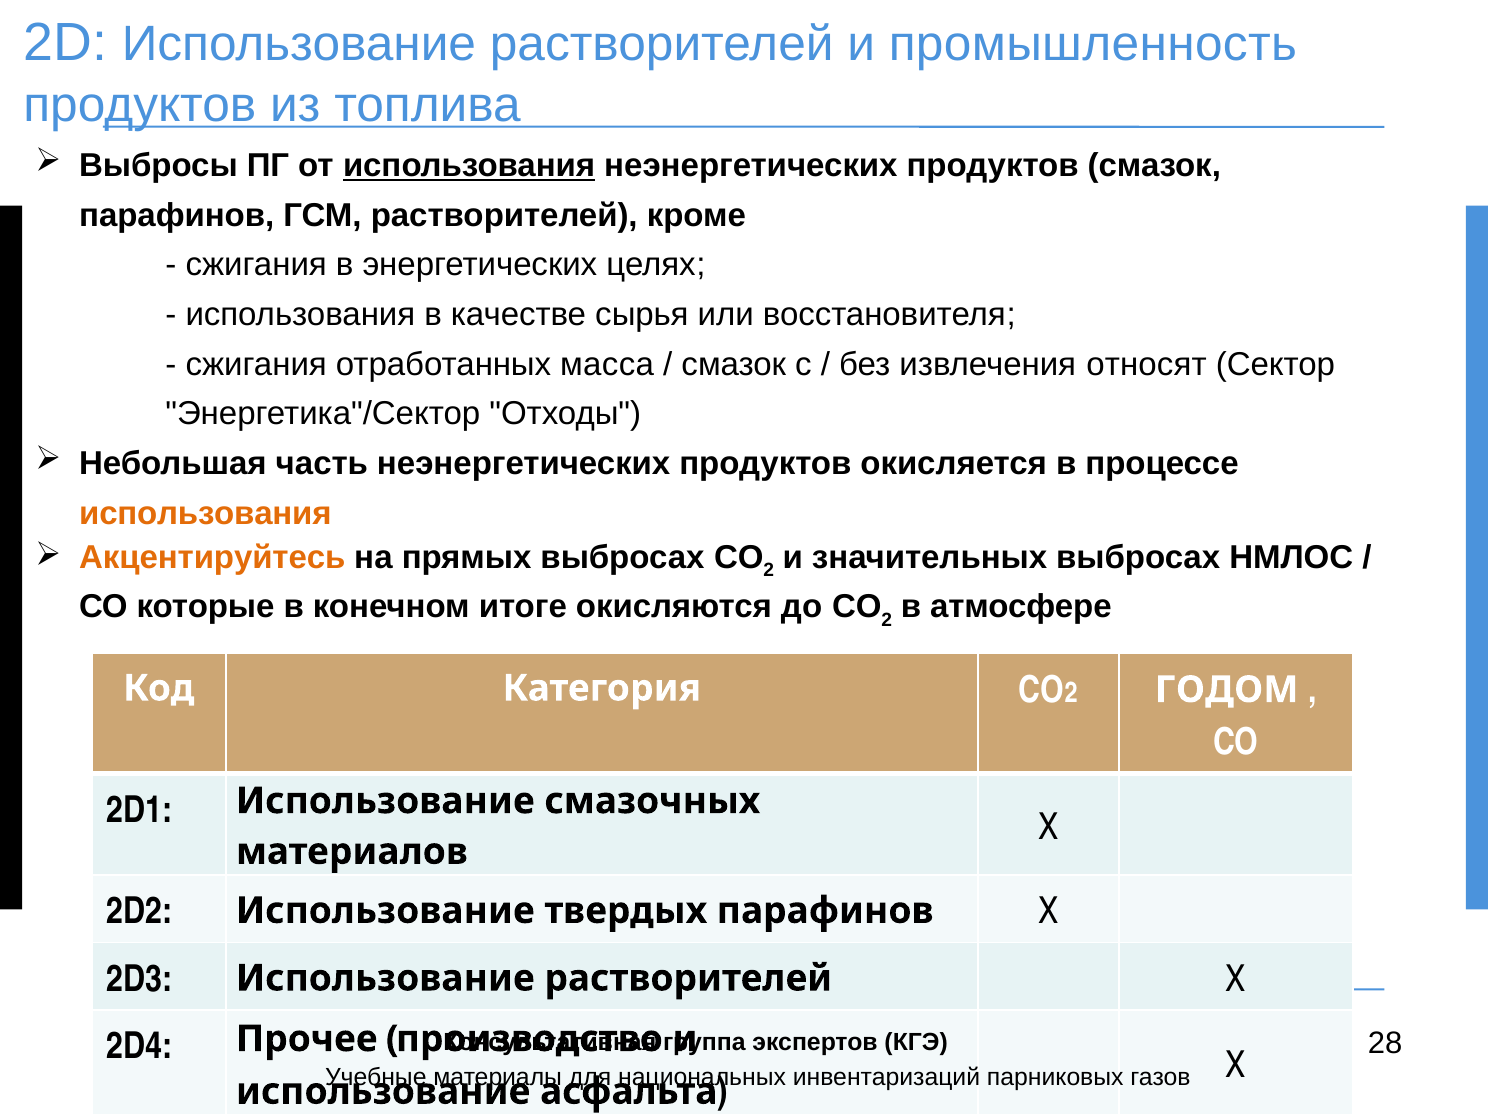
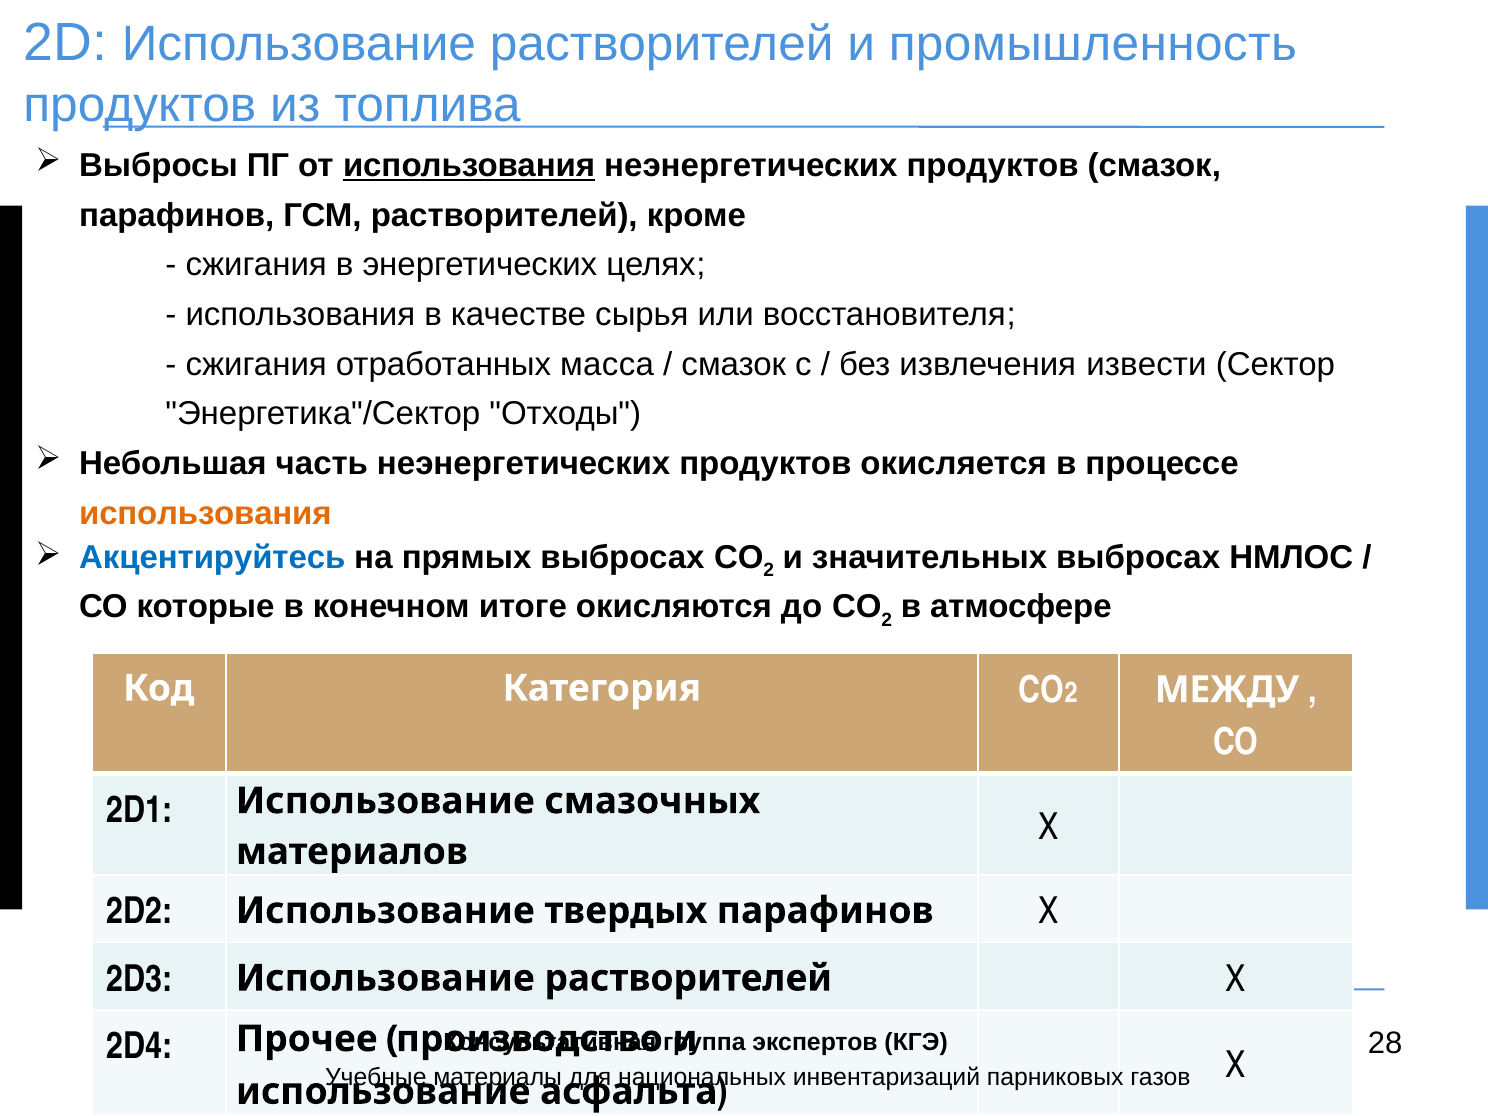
относят: относят -> извести (1146, 364)
Акцентируйтесь colour: orange -> blue (212, 557)
ГОДОМ: ГОДОМ -> МЕЖДУ (1227, 690)
